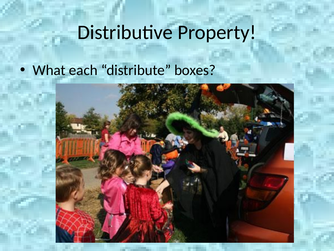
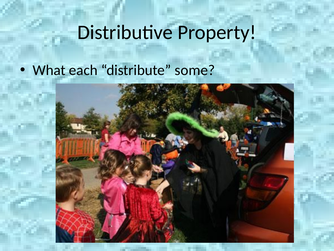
boxes: boxes -> some (195, 70)
